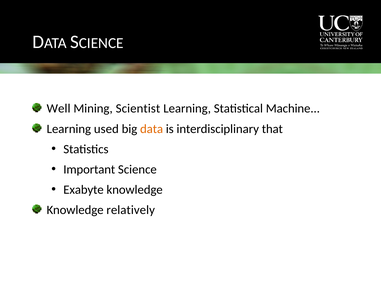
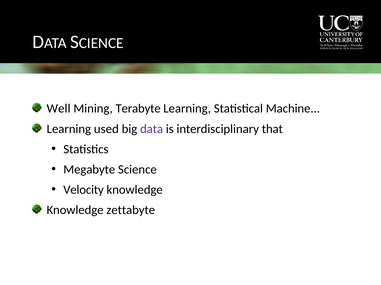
Scientist: Scientist -> Terabyte (138, 109)
data colour: orange -> purple (152, 129)
Important: Important -> Megabyte (89, 170)
Exabyte: Exabyte -> Velocity (84, 190)
relatively: relatively -> zettabyte (131, 210)
